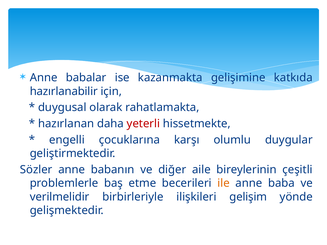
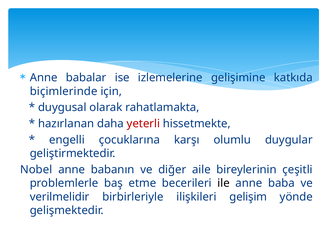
kazanmakta: kazanmakta -> izlemelerine (170, 78)
hazırlanabilir: hazırlanabilir -> biçimlerinde (64, 91)
Sözler: Sözler -> Nobel (36, 170)
ile colour: orange -> black (224, 183)
